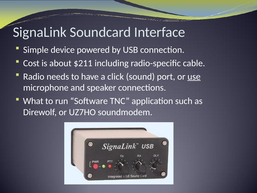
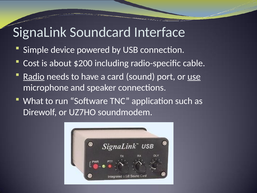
$211: $211 -> $200 (83, 63)
Radio underline: none -> present (34, 76)
click: click -> card (116, 76)
